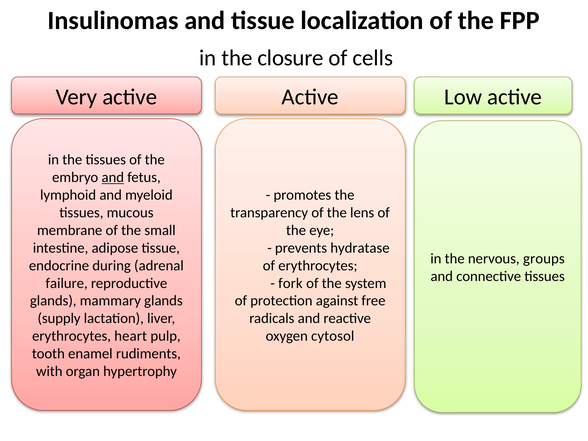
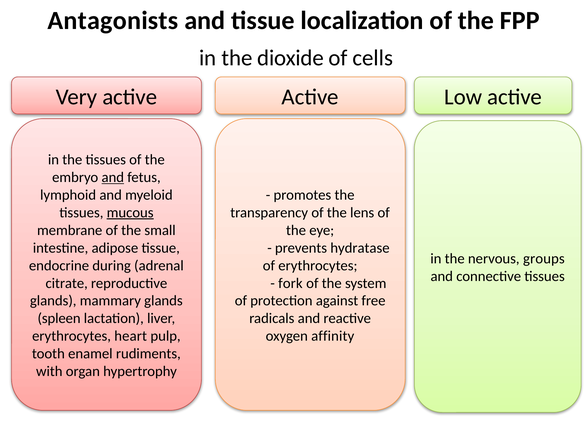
Insulinomas: Insulinomas -> Antagonists (113, 20)
closure: closure -> dioxide (291, 58)
mucous underline: none -> present (130, 213)
failure: failure -> citrate (67, 283)
supply: supply -> spleen (59, 318)
cytosol: cytosol -> affinity (333, 336)
